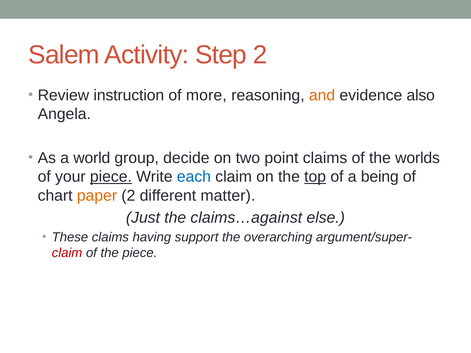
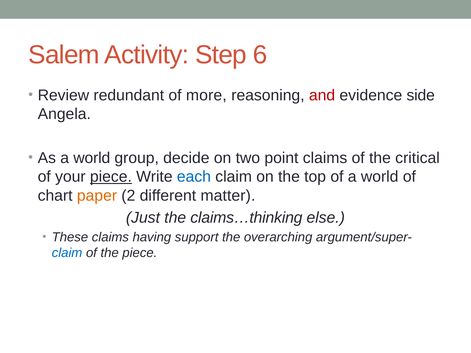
Step 2: 2 -> 6 (260, 55)
instruction: instruction -> redundant (129, 95)
and colour: orange -> red (322, 95)
also: also -> side (421, 95)
worlds: worlds -> critical (417, 158)
top underline: present -> none (315, 177)
of a being: being -> world (380, 177)
claims…against: claims…against -> claims…thinking (246, 218)
claim colour: red -> blue (67, 253)
